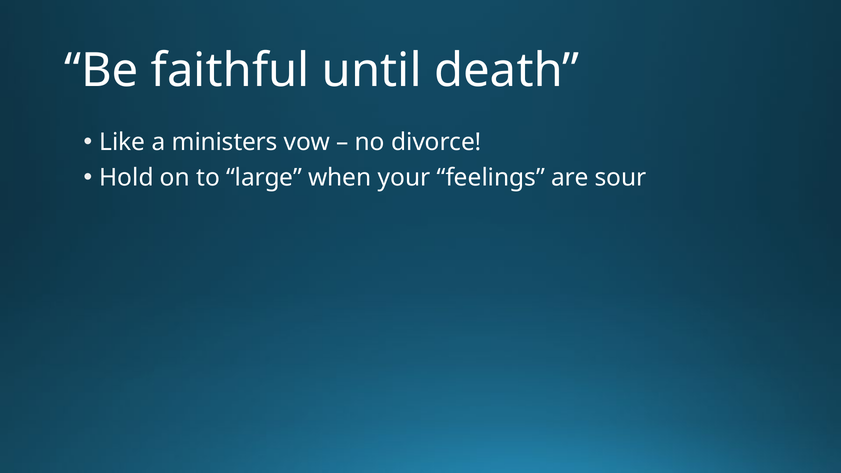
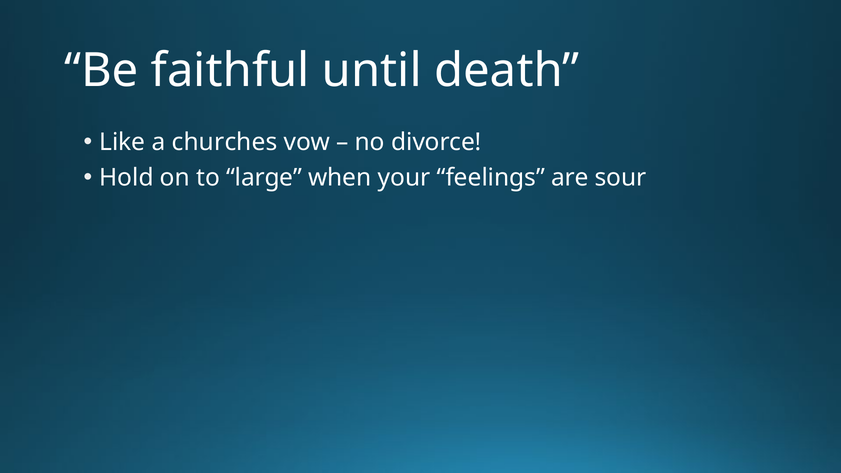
ministers: ministers -> churches (225, 142)
